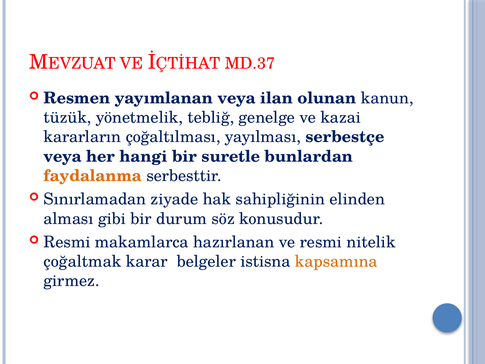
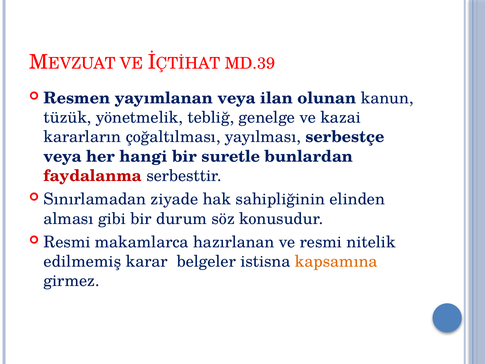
MD.37: MD.37 -> MD.39 (250, 63)
faydalanma colour: orange -> red (93, 176)
çoğaltmak: çoğaltmak -> edilmemiş (82, 261)
